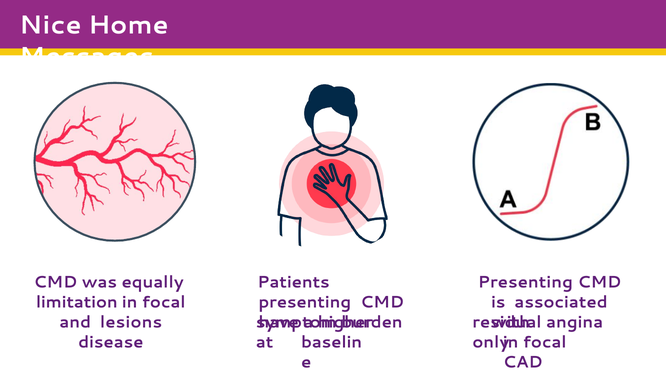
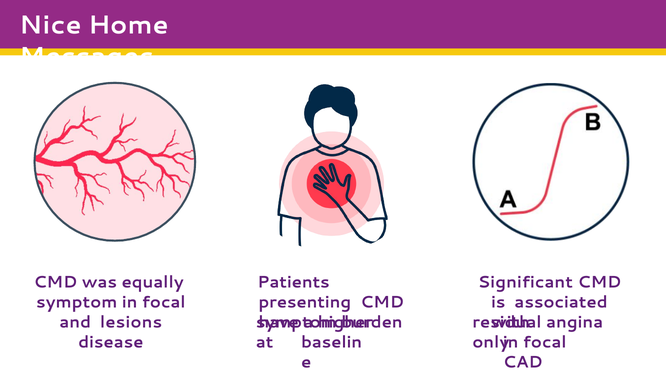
Presenting: Presenting -> Significant (525, 282)
limitation: limitation -> symptom (77, 302)
